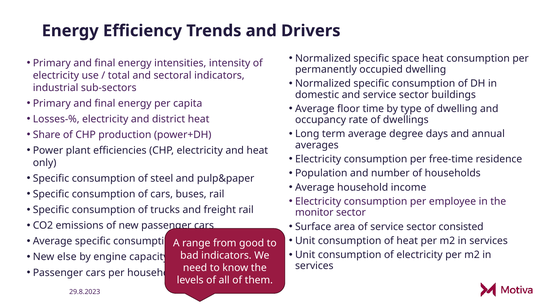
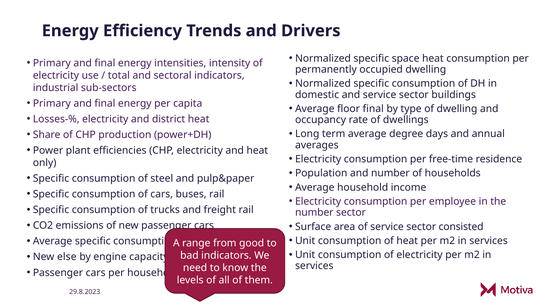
floor time: time -> final (373, 109)
monitor: monitor -> number (314, 213)
